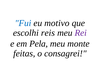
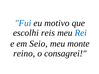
Rei colour: purple -> blue (81, 33)
Pela: Pela -> Seio (39, 44)
feitas: feitas -> reino (24, 54)
